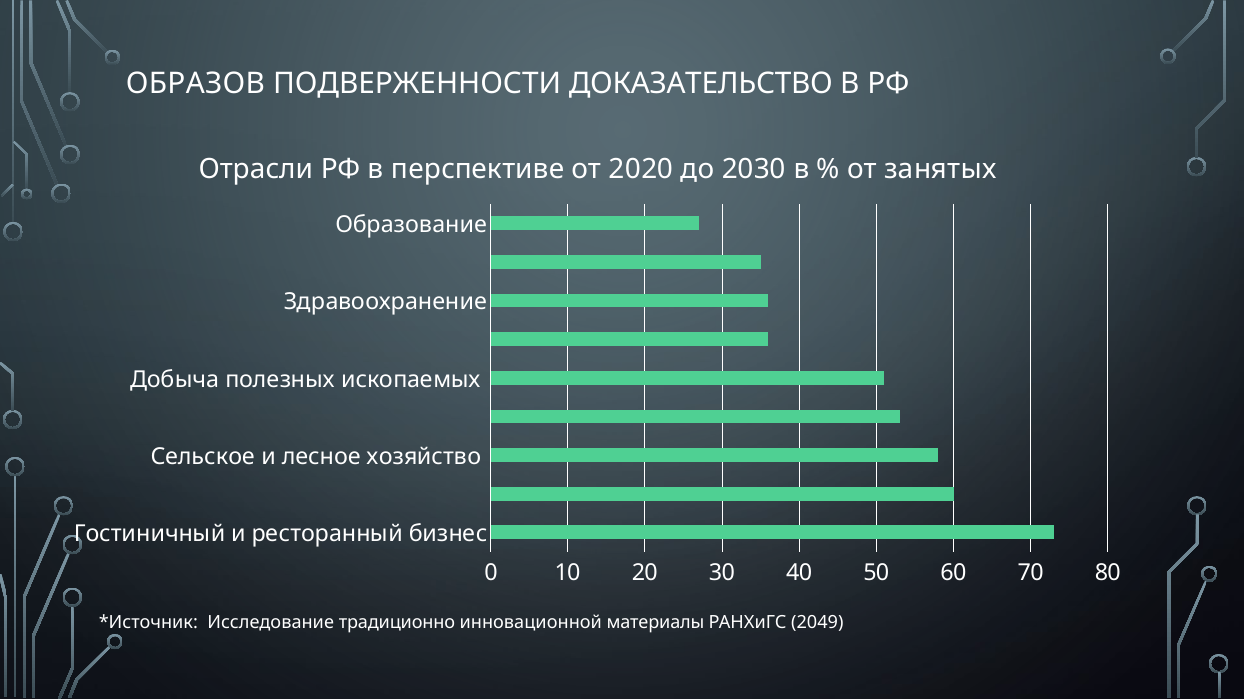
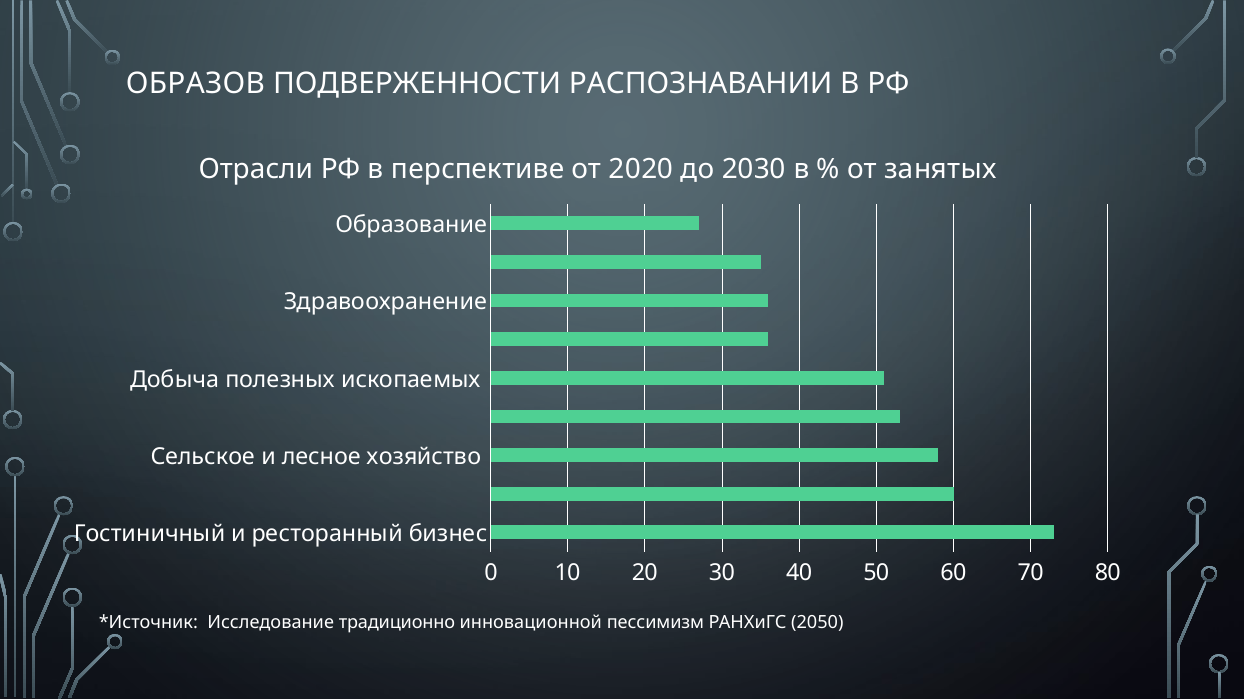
ДОКАЗАТЕЛЬСТВО: ДОКАЗАТЕЛЬСТВО -> РАСПОЗНАВАНИИ (701, 84)
материалы: материалы -> пессимизм (655, 623)
2049: 2049 -> 2050 (817, 623)
